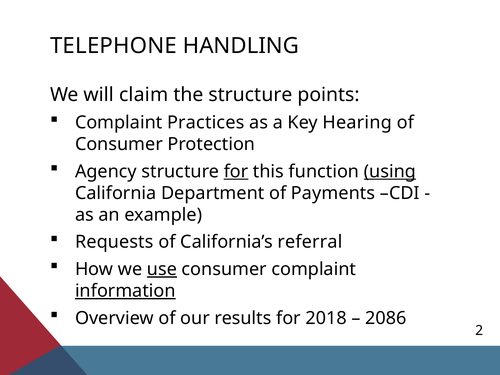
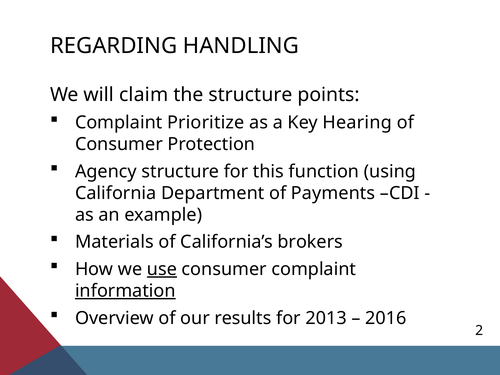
TELEPHONE: TELEPHONE -> REGARDING (114, 46)
Practices: Practices -> Prioritize (206, 123)
for underline: present -> none (236, 172)
using underline: present -> none (390, 172)
Requests: Requests -> Materials (114, 242)
referral: referral -> brokers (310, 242)
2018: 2018 -> 2013 (326, 318)
2086: 2086 -> 2016 (386, 318)
